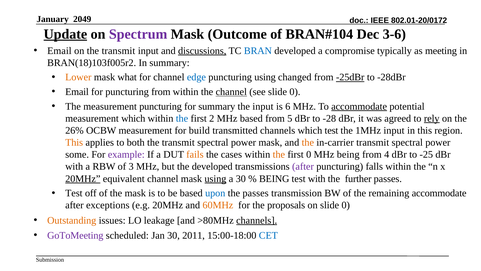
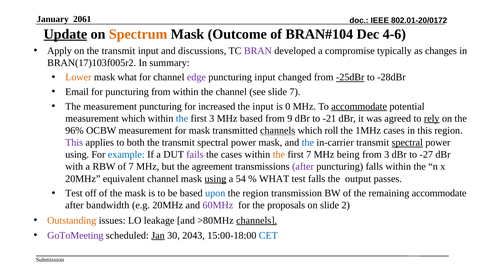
2049: 2049 -> 2061 (82, 19)
Spectrum colour: purple -> orange (138, 34)
3-6: 3-6 -> 4-6 (394, 34)
Email: Email -> Apply (60, 51)
discussions underline: present -> none (202, 51)
BRAN colour: blue -> purple (258, 51)
meeting: meeting -> changes (441, 51)
BRAN(18)103f005r2: BRAN(18)103f005r2 -> BRAN(17)103f005r2 (92, 63)
edge colour: blue -> purple (196, 77)
puncturing using: using -> input (265, 77)
channel underline: present -> none (231, 92)
see slide 0: 0 -> 7 (295, 92)
for summary: summary -> increased (217, 106)
6: 6 -> 0 (288, 106)
first 2: 2 -> 3 (212, 118)
5: 5 -> 9 (290, 118)
-28: -28 -> -21 (329, 118)
26%: 26% -> 96% (74, 130)
for build: build -> mask (199, 130)
channels underline: none -> present (278, 130)
which test: test -> roll (331, 130)
1MHz input: input -> cases (394, 130)
This colour: orange -> purple (74, 142)
the colour: orange -> blue (308, 142)
spectral underline: none -> present (407, 142)
some: some -> using (77, 154)
example colour: purple -> blue (126, 154)
fails colour: orange -> purple (195, 154)
first 0: 0 -> 7 (309, 154)
from 4: 4 -> 3 (387, 154)
-25: -25 -> -27 (426, 154)
of 3: 3 -> 7 (131, 166)
the developed: developed -> agreement (212, 166)
20MHz underline: present -> none (83, 178)
a 30: 30 -> 54 (241, 178)
BEING: BEING -> WHAT (274, 178)
test with: with -> falls (317, 178)
further: further -> output (358, 178)
the passes: passes -> region (256, 193)
exceptions: exceptions -> bandwidth (108, 205)
60MHz colour: orange -> purple (218, 205)
on slide 0: 0 -> 2 (346, 205)
Jan underline: none -> present (158, 235)
2011: 2011 -> 2043 (194, 235)
